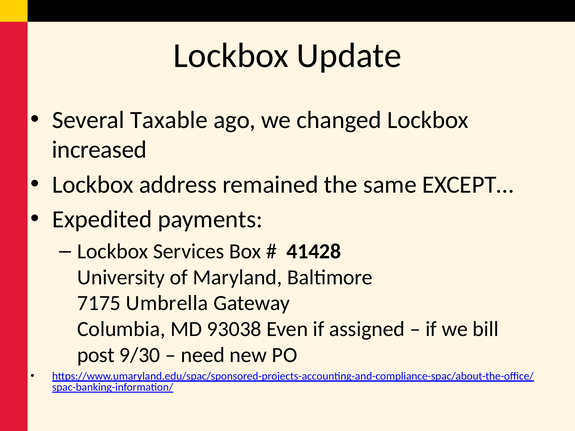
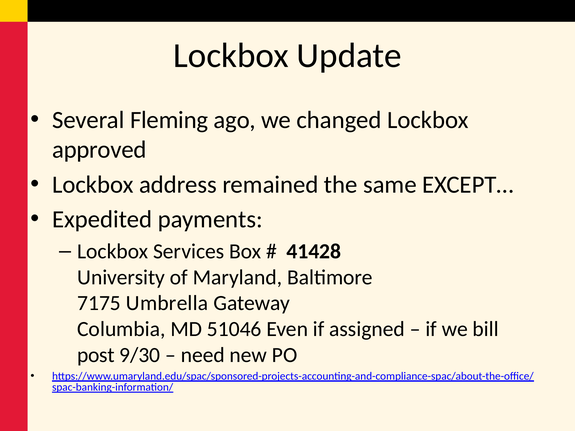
Taxable: Taxable -> Fleming (169, 120)
increased: increased -> approved (99, 150)
93038: 93038 -> 51046 (234, 329)
